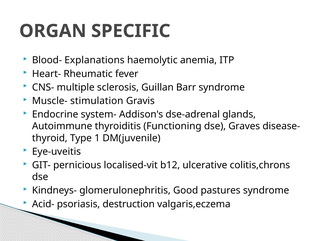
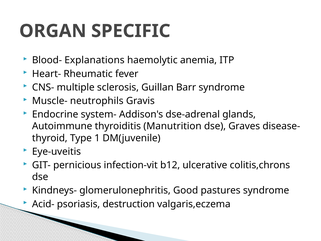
stimulation: stimulation -> neutrophils (97, 101)
Functioning: Functioning -> Manutrition (172, 126)
localised-vit: localised-vit -> infection-vit (131, 165)
